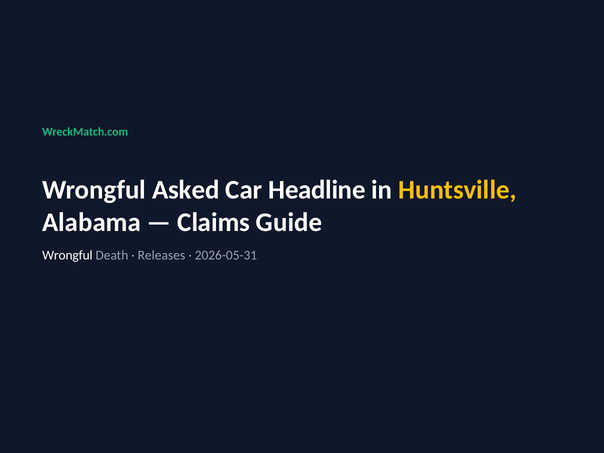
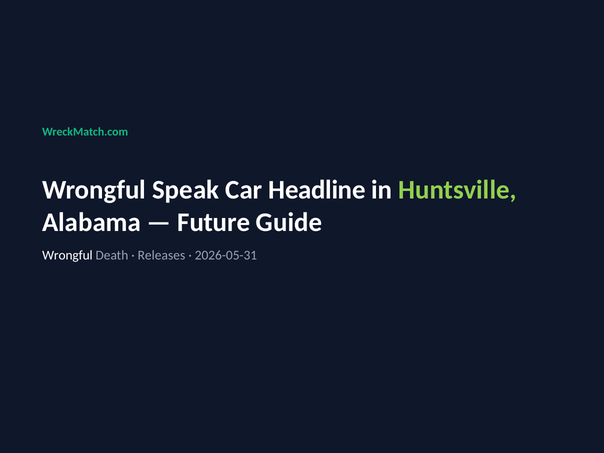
Asked: Asked -> Speak (186, 190)
Huntsville colour: yellow -> light green (457, 190)
Claims: Claims -> Future (214, 222)
